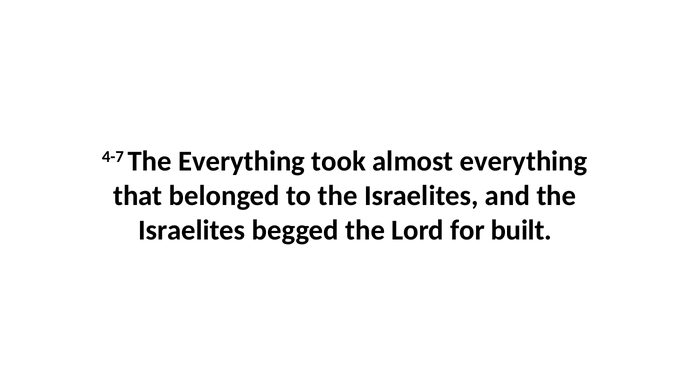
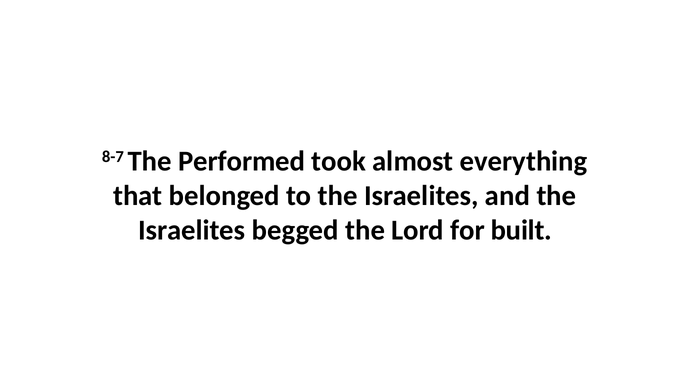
4-7: 4-7 -> 8-7 (113, 157)
The Everything: Everything -> Performed (242, 162)
